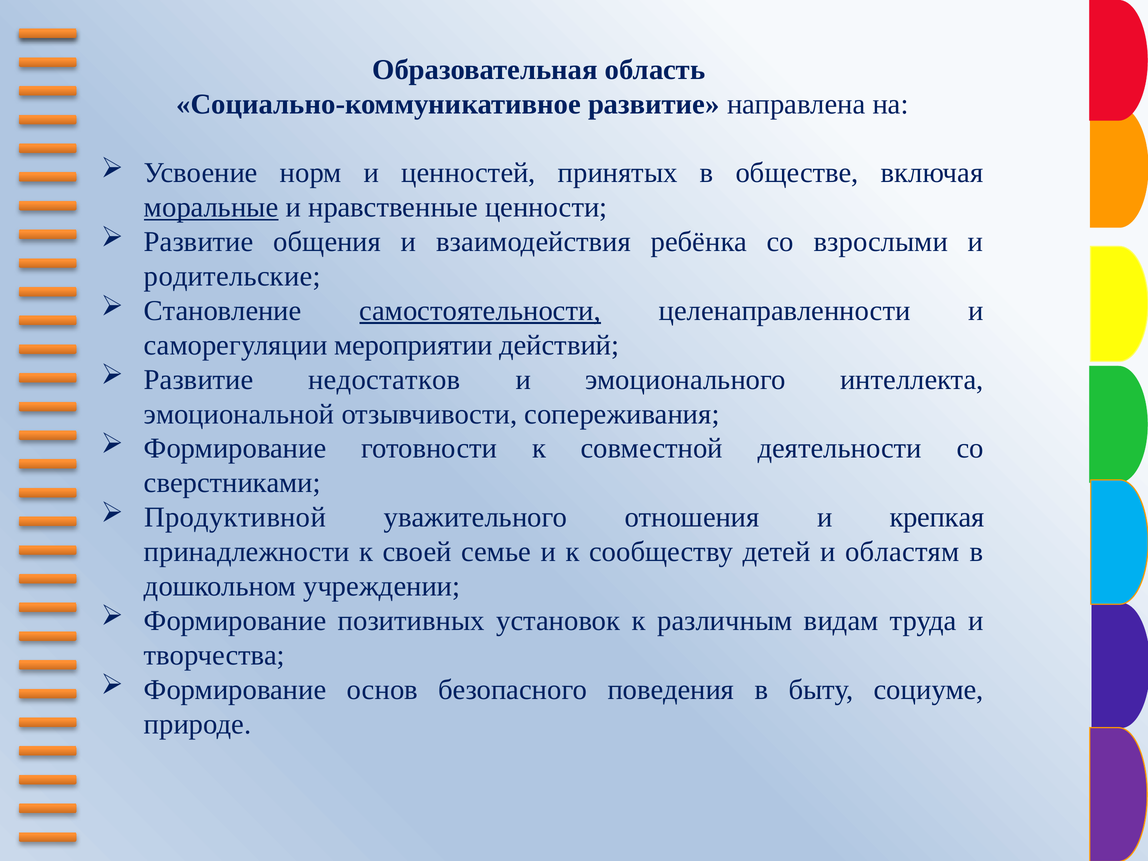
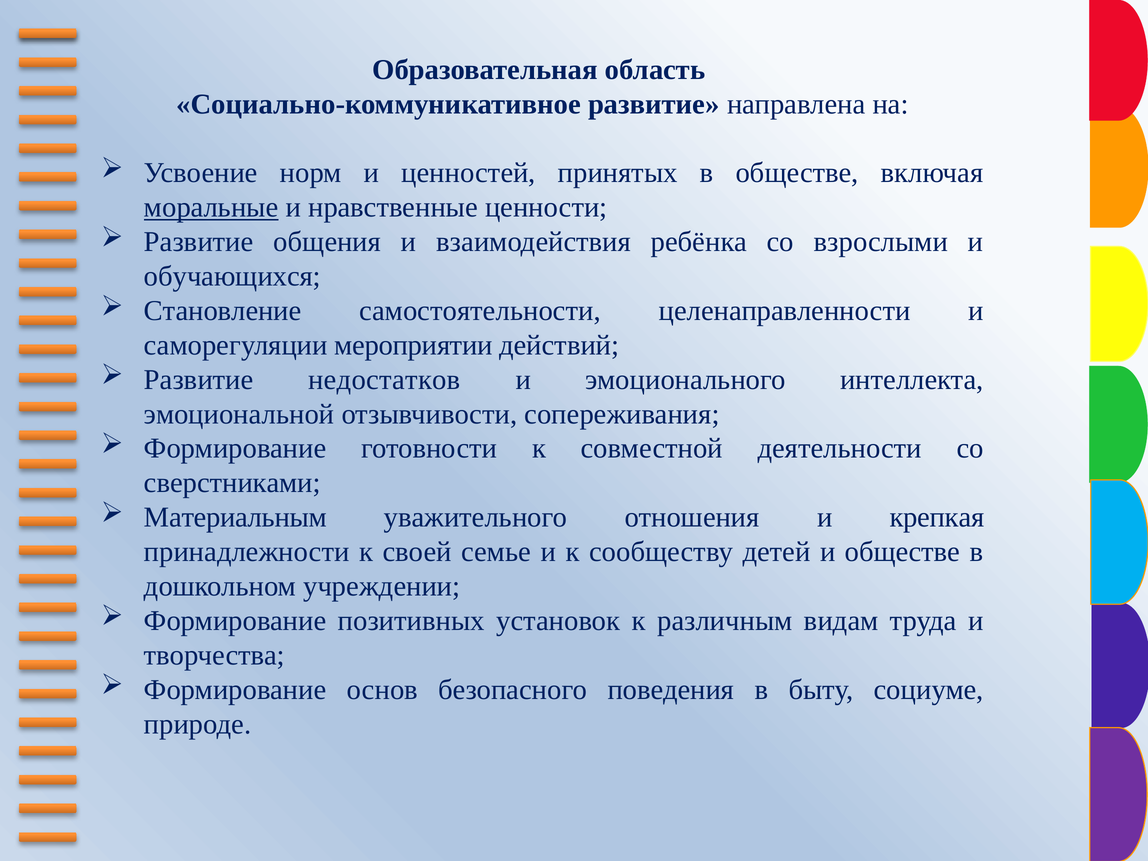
родительские: родительские -> обучающихся (232, 276)
самостоятельности underline: present -> none (480, 311)
Продуктивной: Продуктивной -> Материальным (235, 517)
и областям: областям -> обществе (902, 552)
